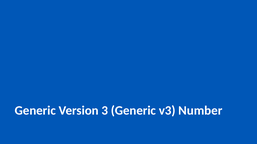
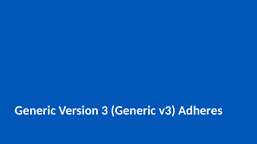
Number: Number -> Adheres (200, 111)
